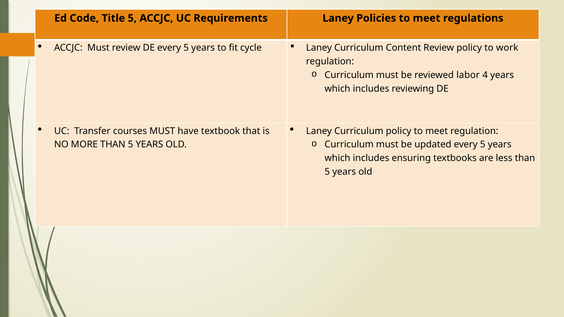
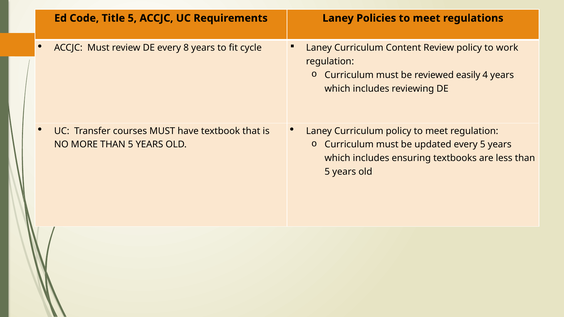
DE every 5: 5 -> 8 (186, 48)
labor: labor -> easily (468, 75)
